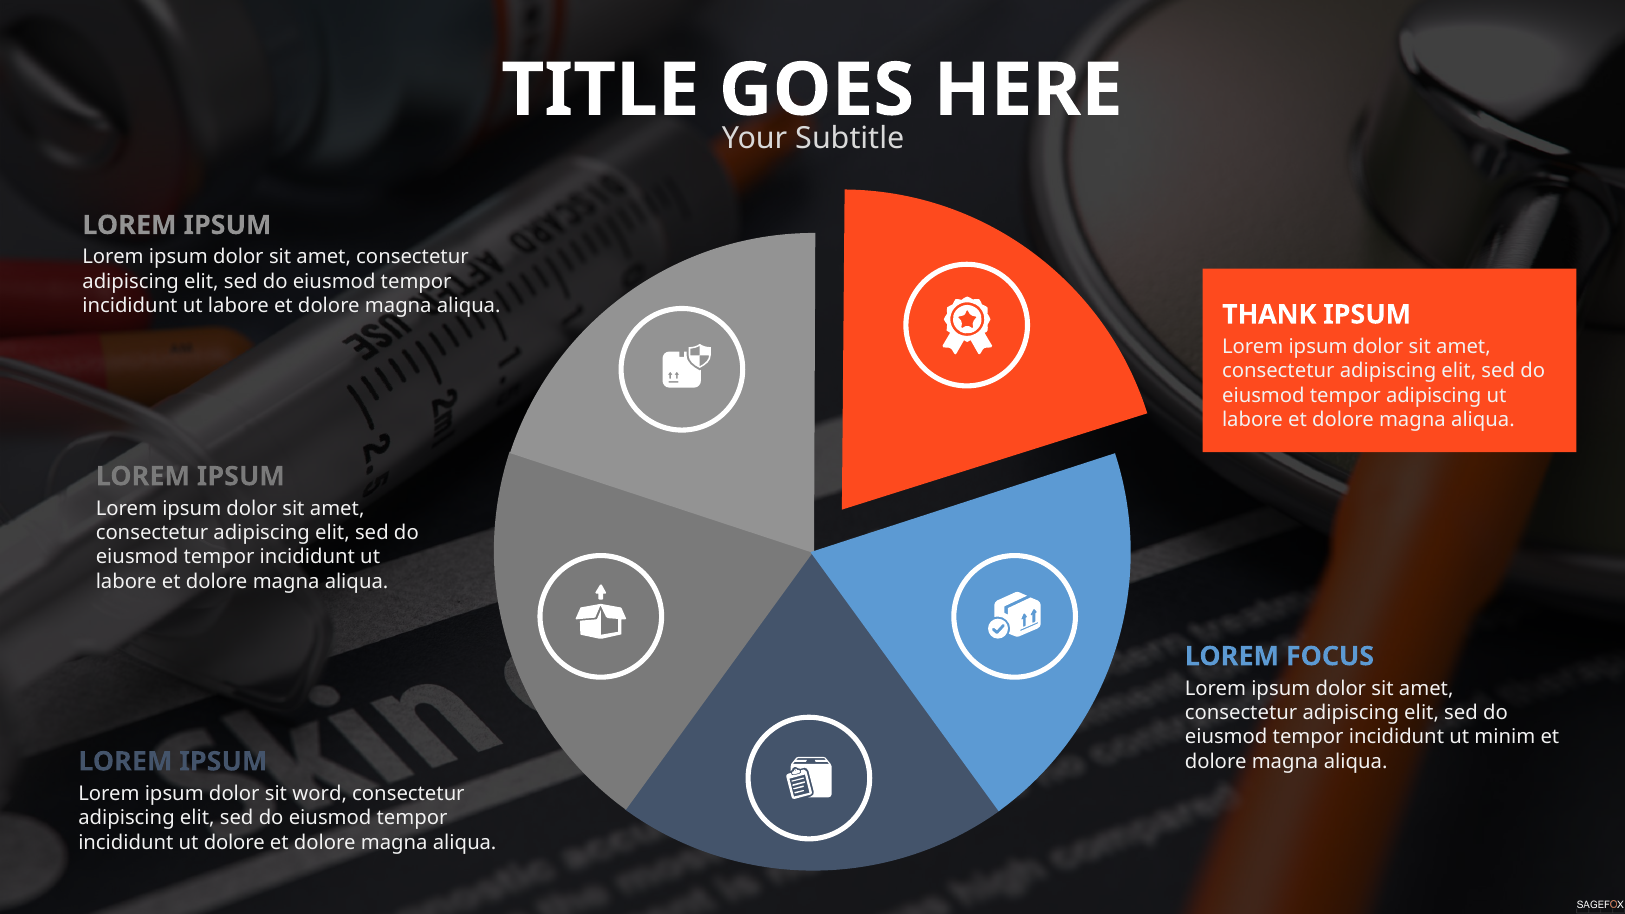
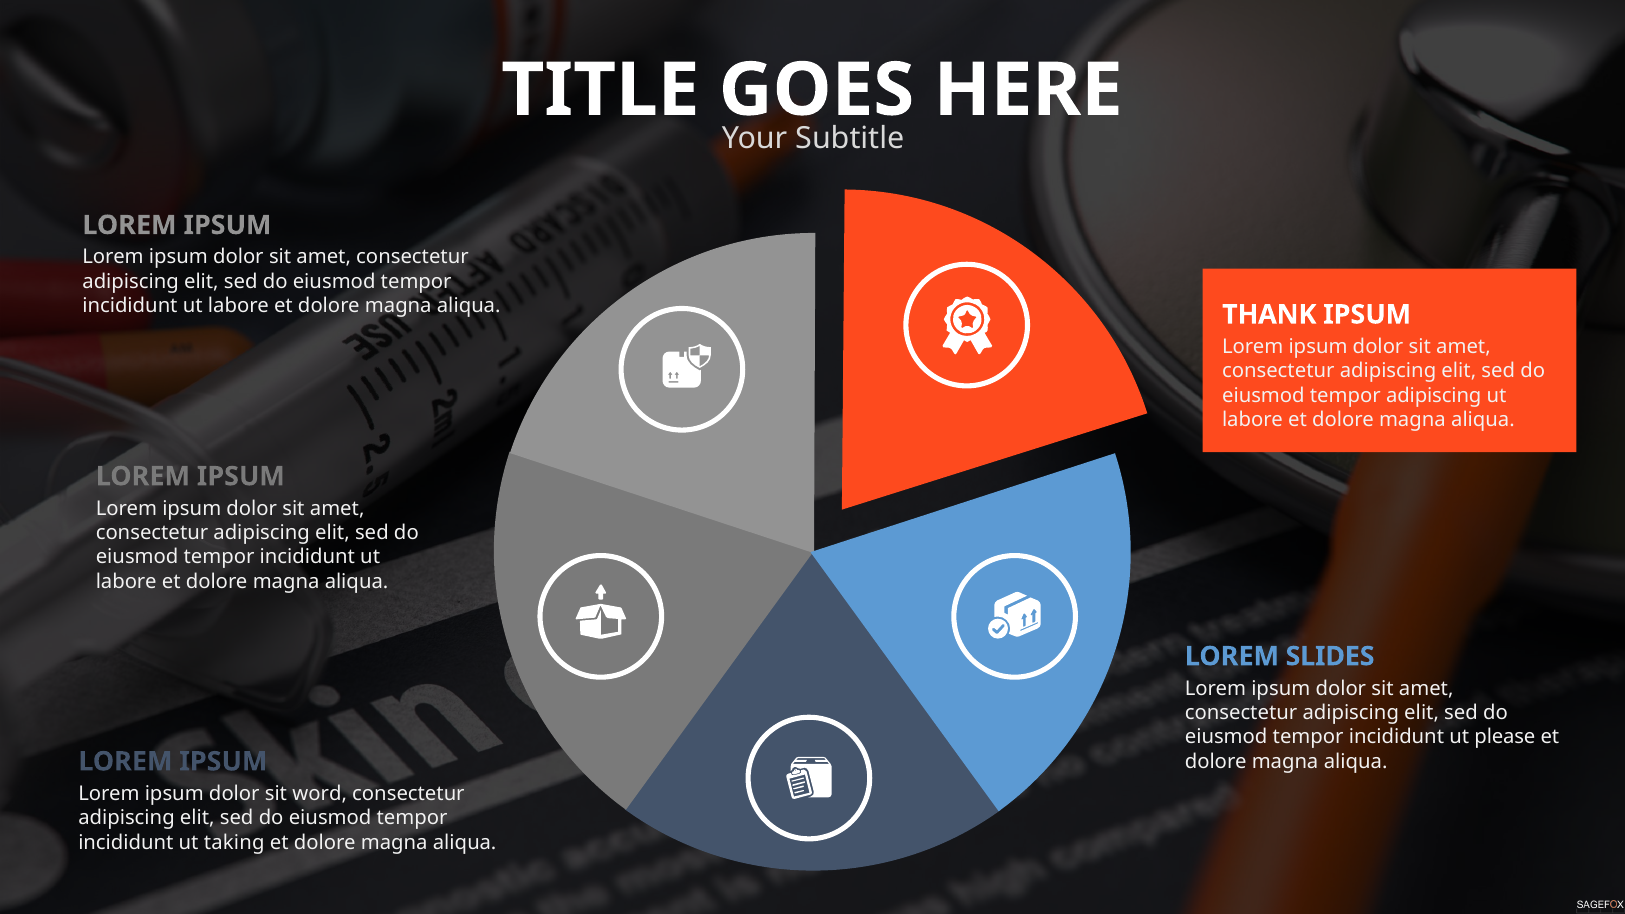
FOCUS: FOCUS -> SLIDES (1330, 656)
minim: minim -> please (1505, 737)
ut dolore: dolore -> taking (234, 842)
